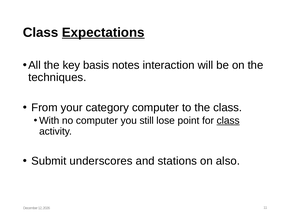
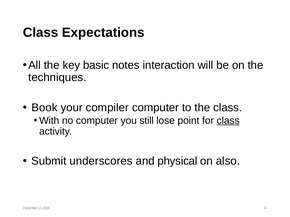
Expectations underline: present -> none (103, 33)
basis: basis -> basic (96, 65)
From: From -> Book (44, 108)
category: category -> compiler (107, 108)
stations: stations -> physical (177, 161)
